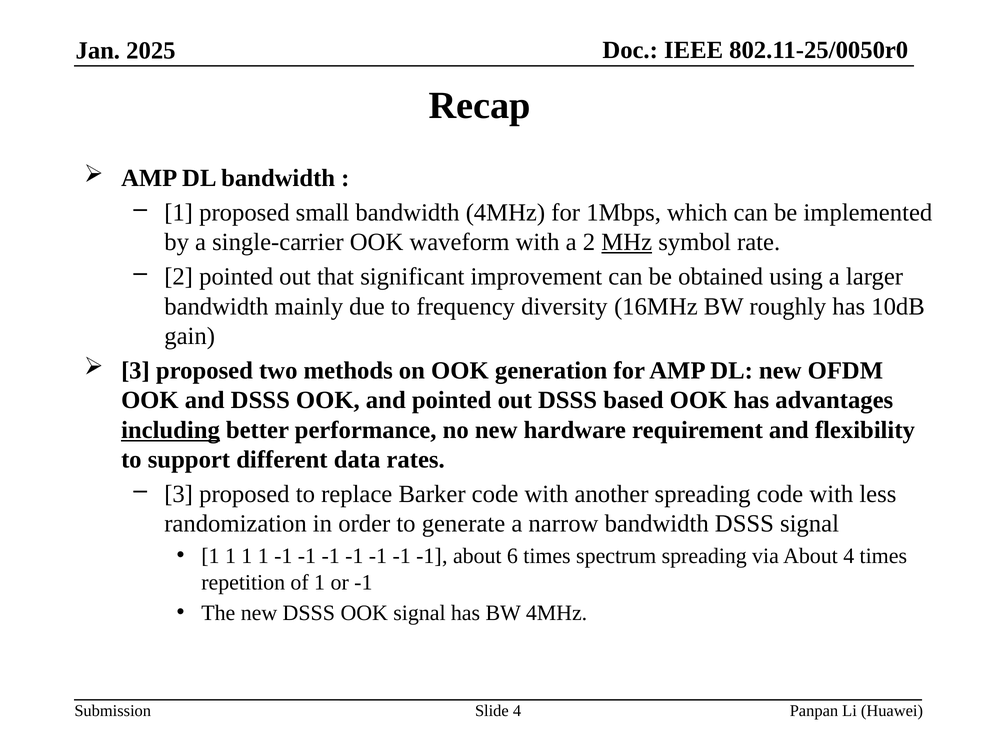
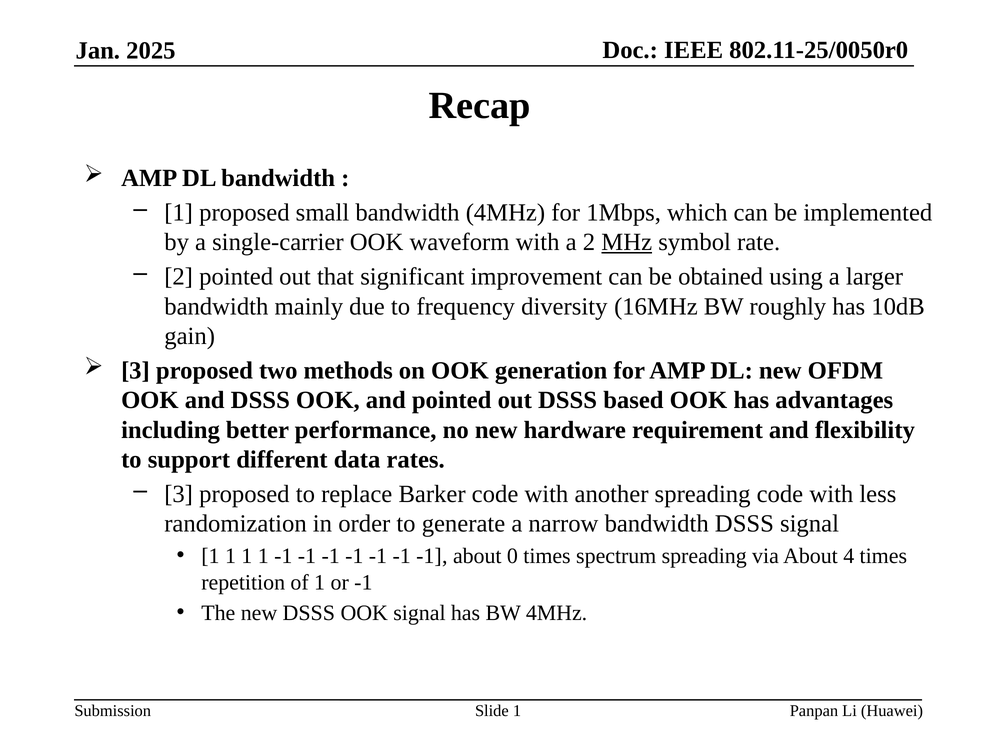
including underline: present -> none (170, 430)
6: 6 -> 0 (512, 556)
Slide 4: 4 -> 1 (517, 711)
